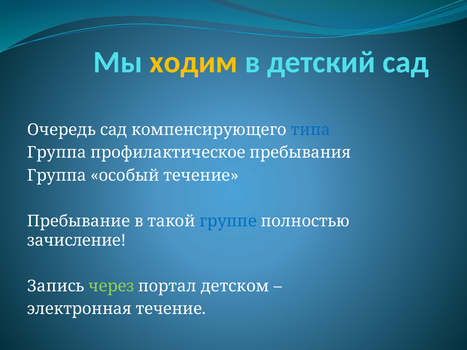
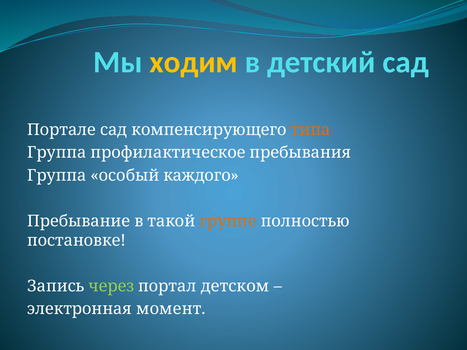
Очередь: Очередь -> Портале (62, 130)
типа colour: blue -> orange (311, 130)
особый течение: течение -> каждого (201, 176)
группе colour: blue -> orange (228, 221)
зачисление: зачисление -> постановке (77, 241)
электронная течение: течение -> момент (171, 309)
